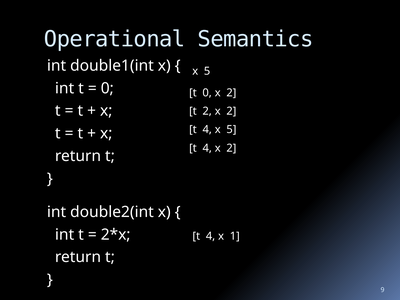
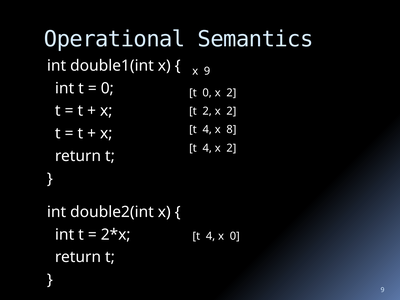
5: 5 -> 9 (207, 71)
5: 5 -> 8 (231, 130)
1: 1 -> 0 (235, 236)
